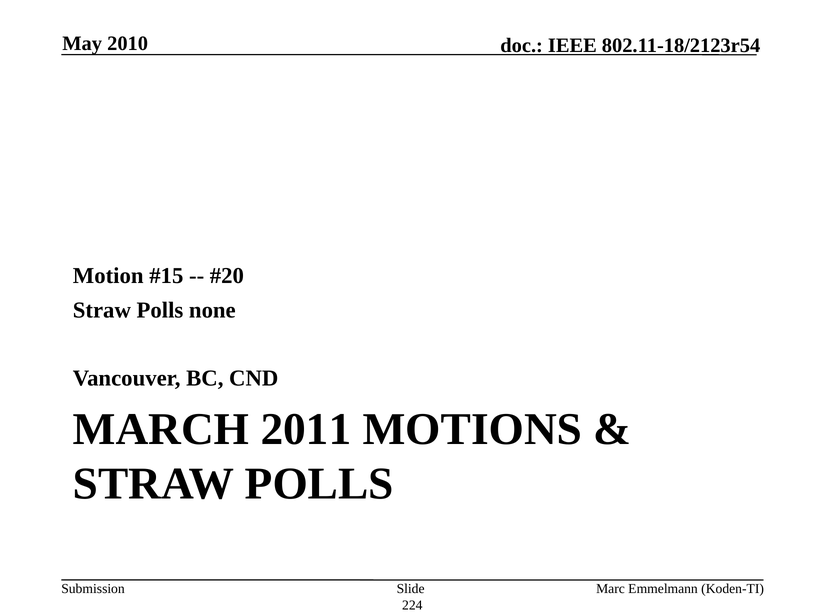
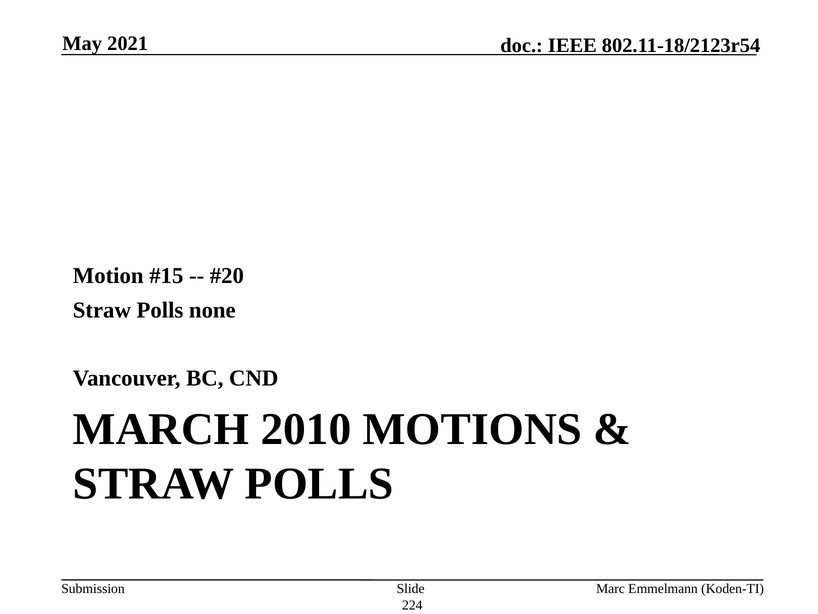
2010: 2010 -> 2021 (128, 43)
2011: 2011 -> 2010 (306, 429)
